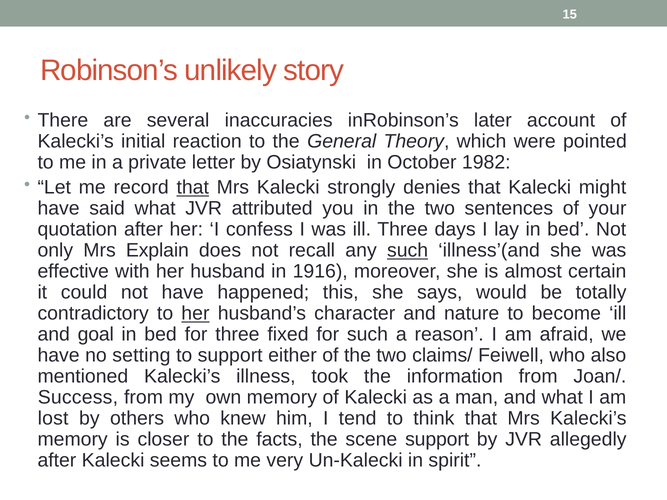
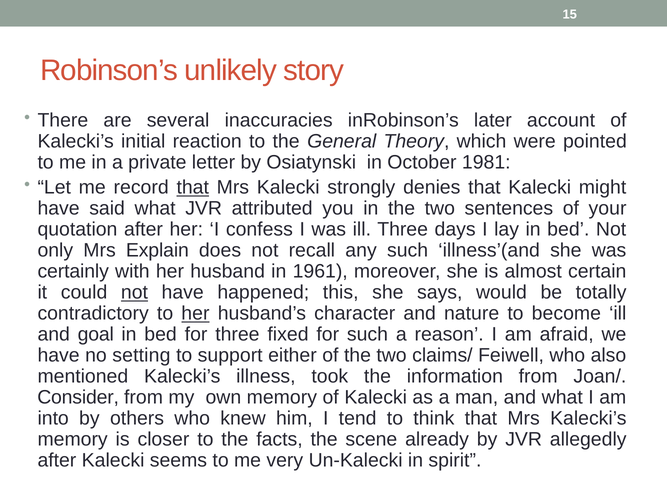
1982: 1982 -> 1981 (486, 163)
such underline: present -> none (408, 251)
effective: effective -> certainly (73, 272)
1916: 1916 -> 1961 (320, 272)
not underline: none -> present (134, 293)
Success: Success -> Consider (78, 398)
lost: lost -> into (53, 419)
scene support: support -> already (437, 440)
